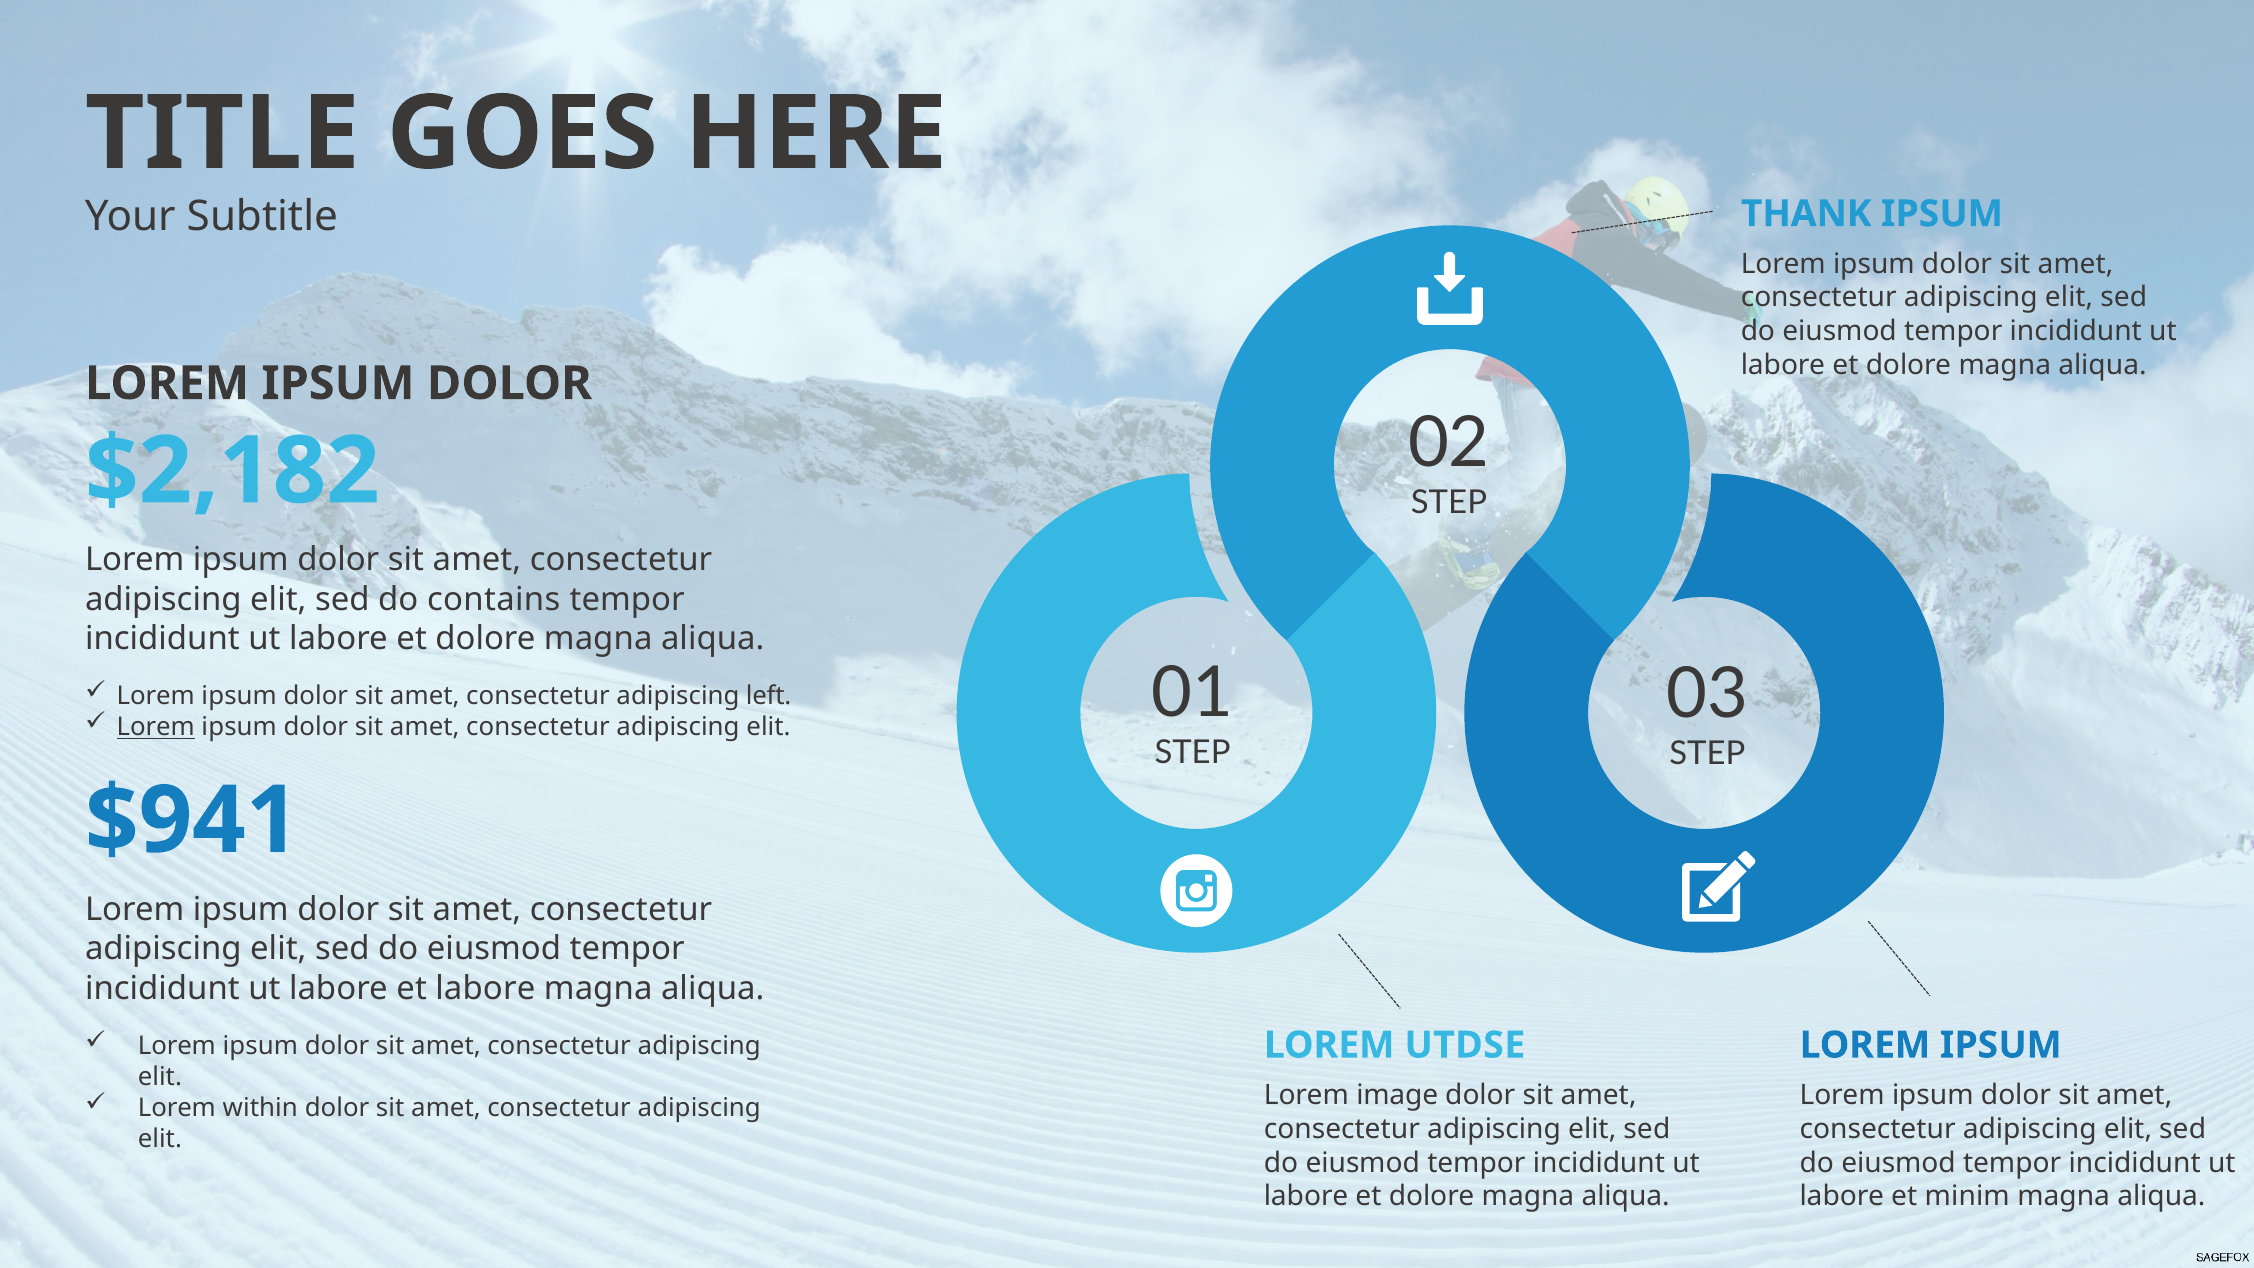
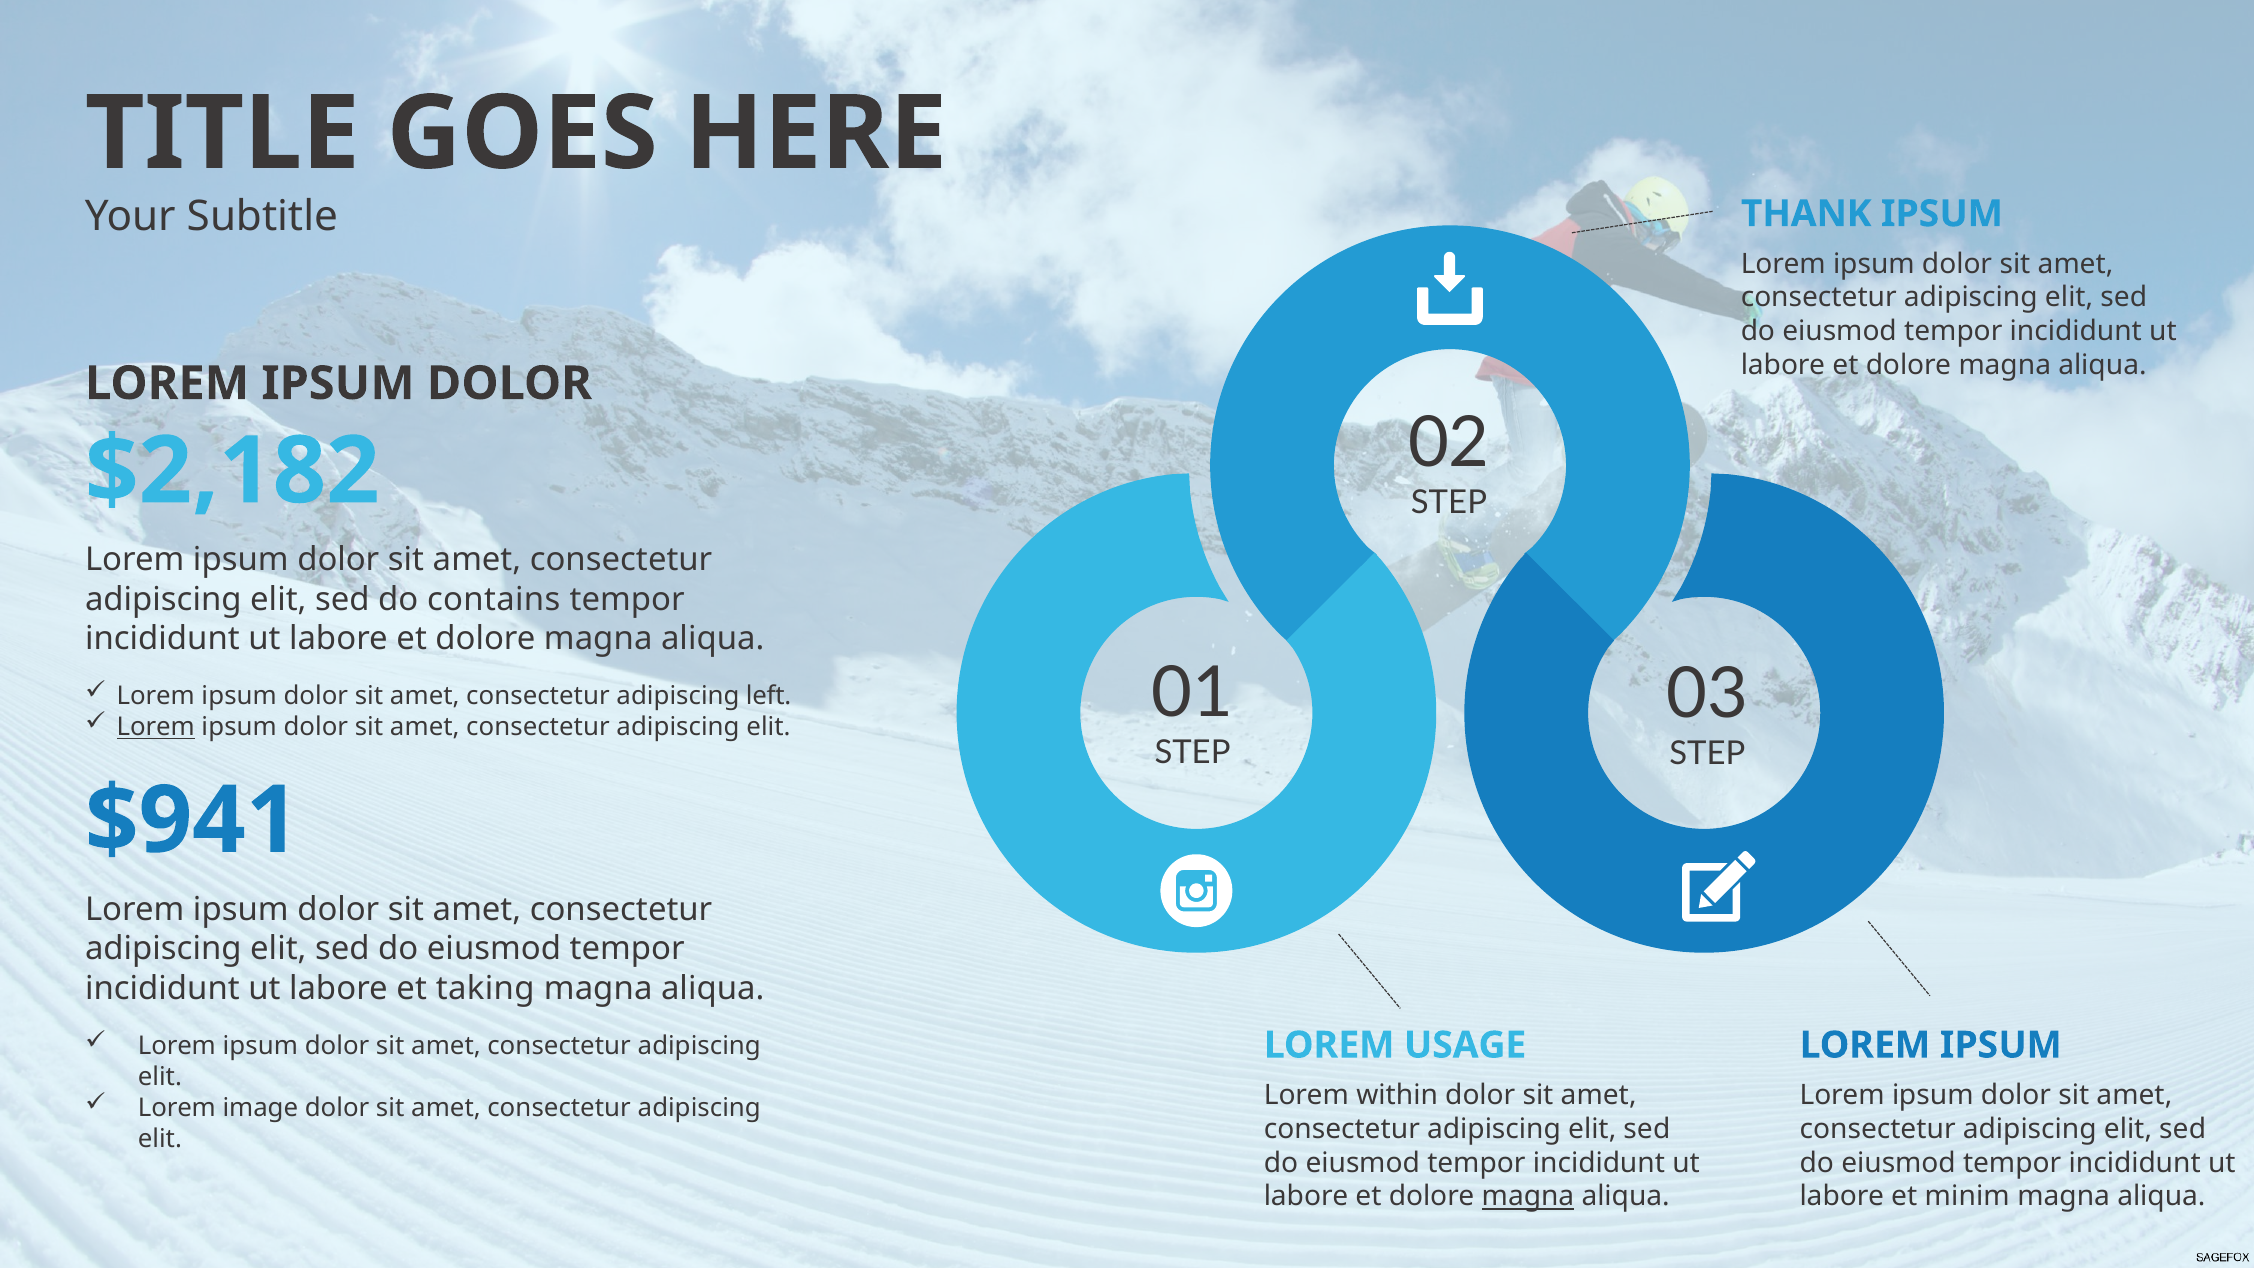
et labore: labore -> taking (485, 988)
UTDSE: UTDSE -> USAGE (1465, 1045)
image: image -> within (1397, 1095)
within: within -> image (260, 1108)
magna underline: none -> present (1528, 1196)
